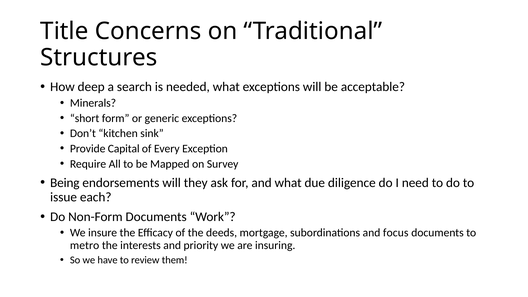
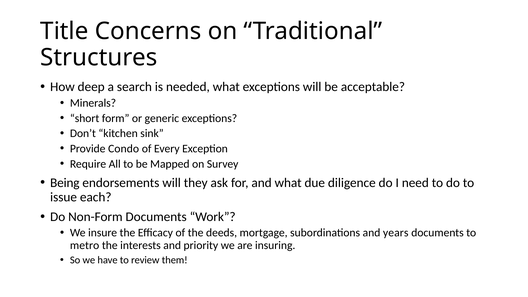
Capital: Capital -> Condo (124, 149)
focus: focus -> years (396, 233)
